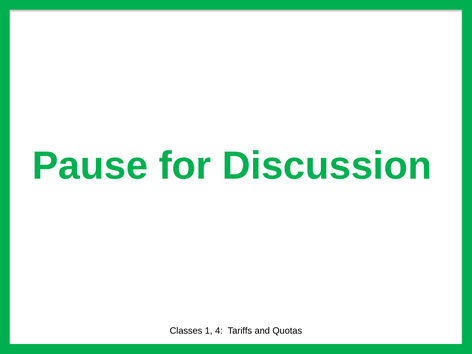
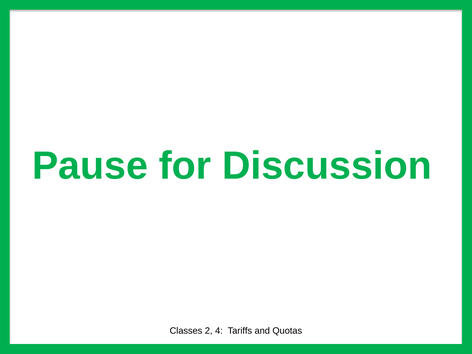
1: 1 -> 2 (209, 331)
